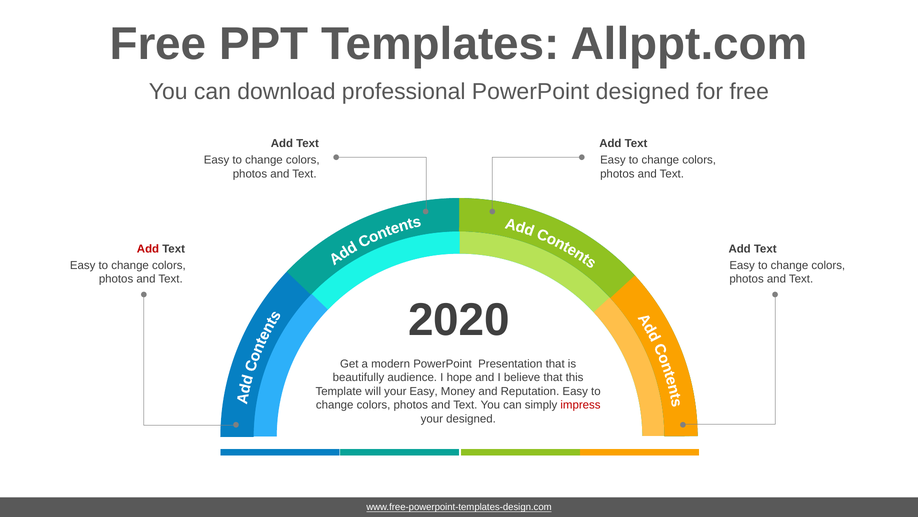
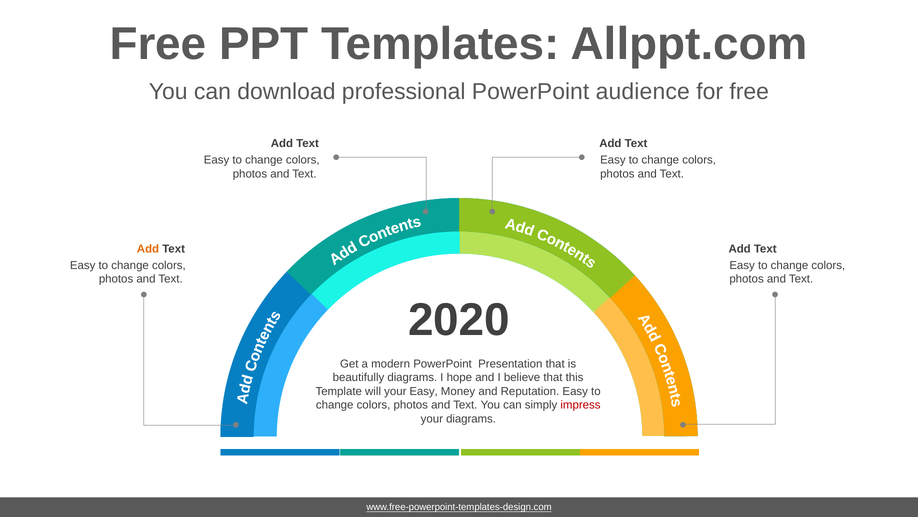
PowerPoint designed: designed -> audience (643, 91)
Add colour: red -> orange (148, 249)
beautifully audience: audience -> diagrams (412, 377)
your designed: designed -> diagrams (471, 418)
